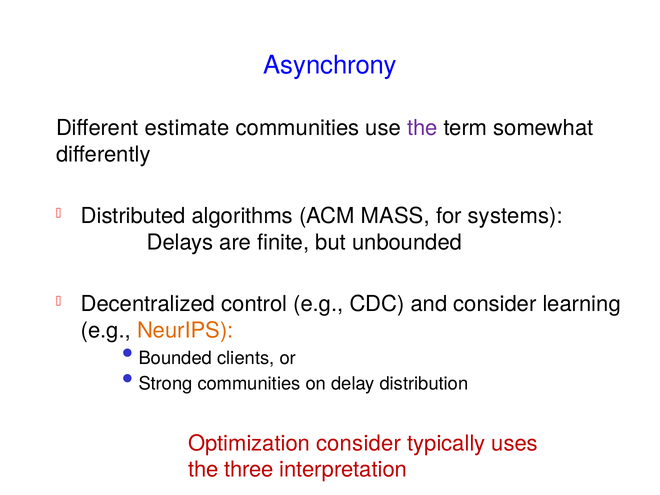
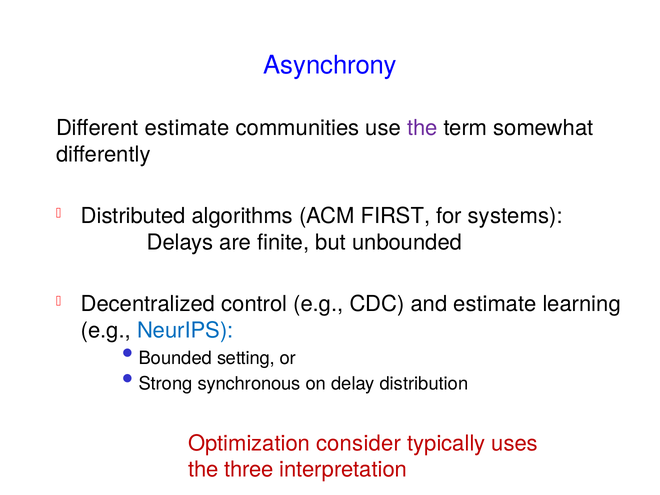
MASS: MASS -> FIRST (395, 216)
and consider: consider -> estimate (495, 304)
NeurIPS colour: orange -> blue (185, 330)
clients: clients -> setting (246, 358)
Strong communities: communities -> synchronous (249, 384)
